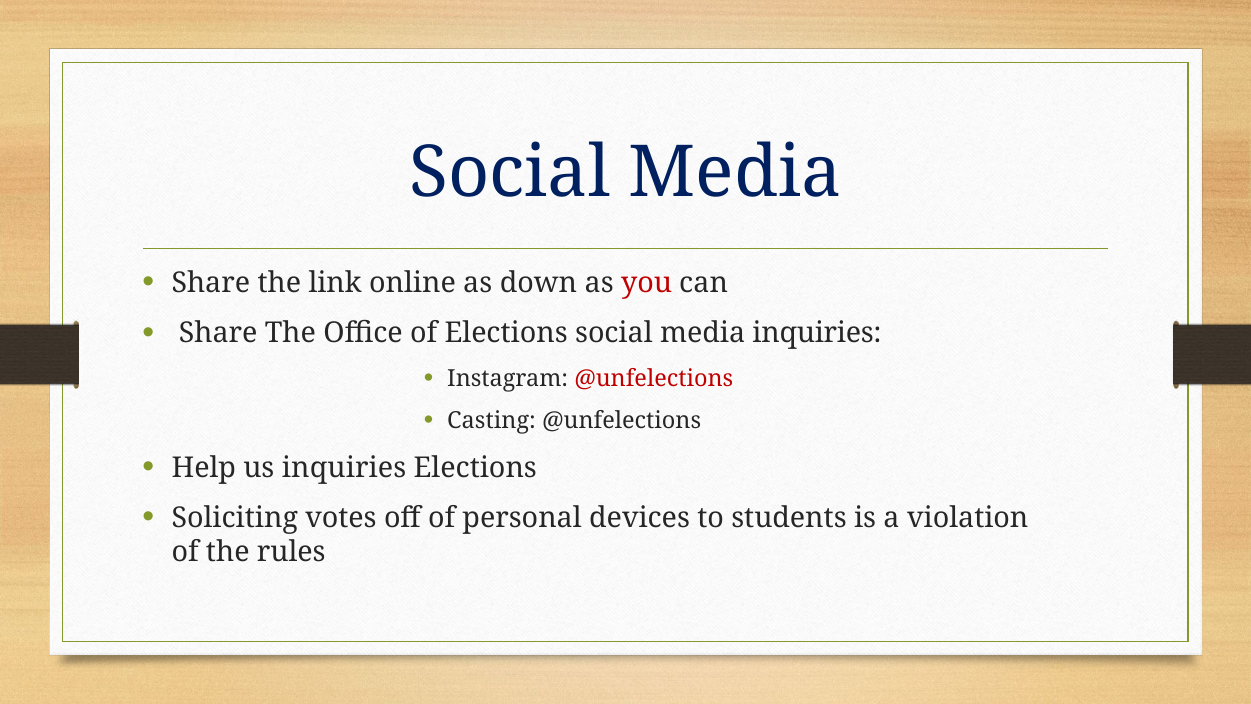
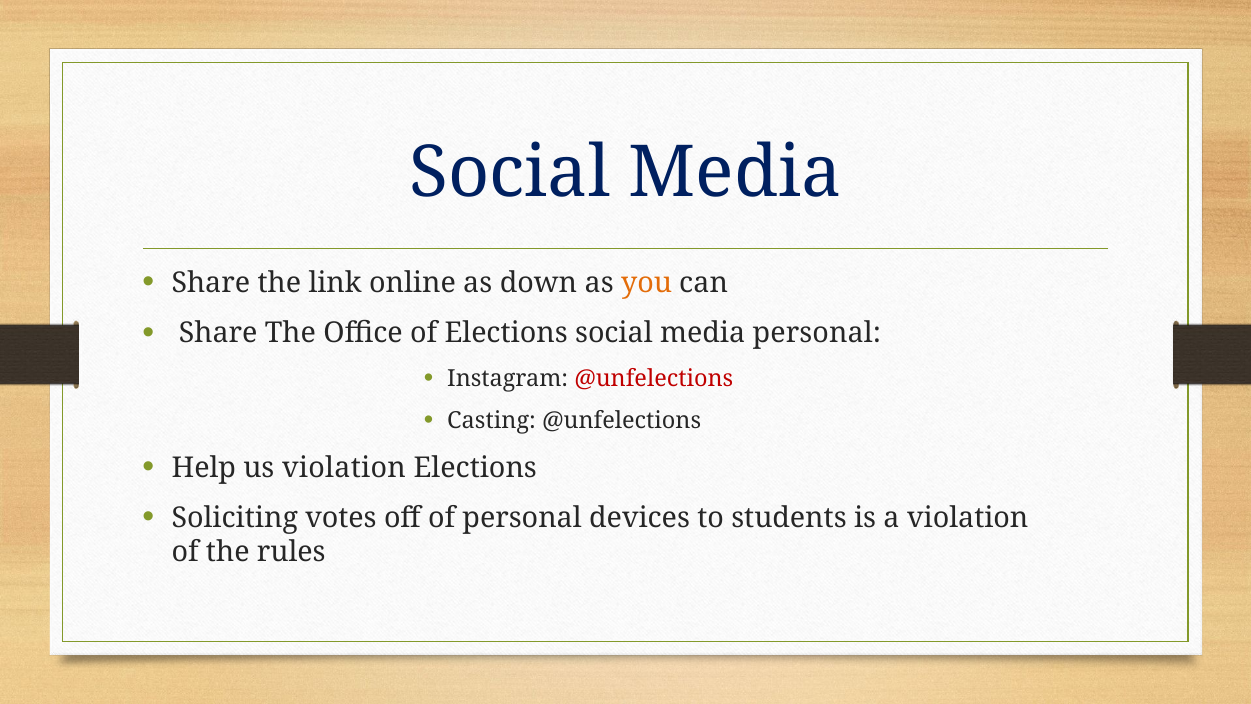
you colour: red -> orange (647, 283)
media inquiries: inquiries -> personal (817, 333)
us inquiries: inquiries -> violation (344, 468)
